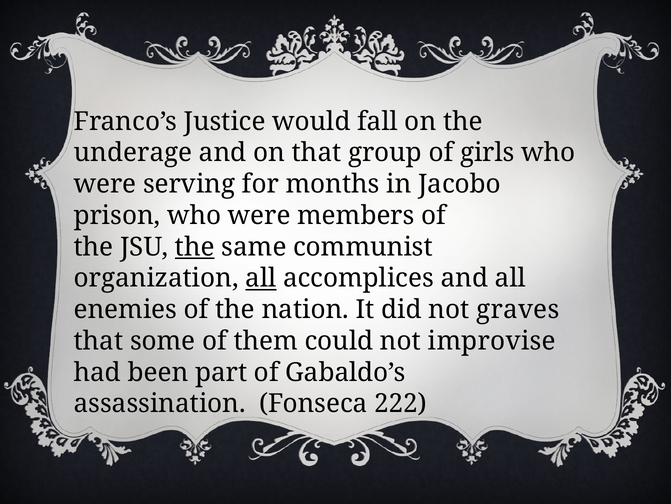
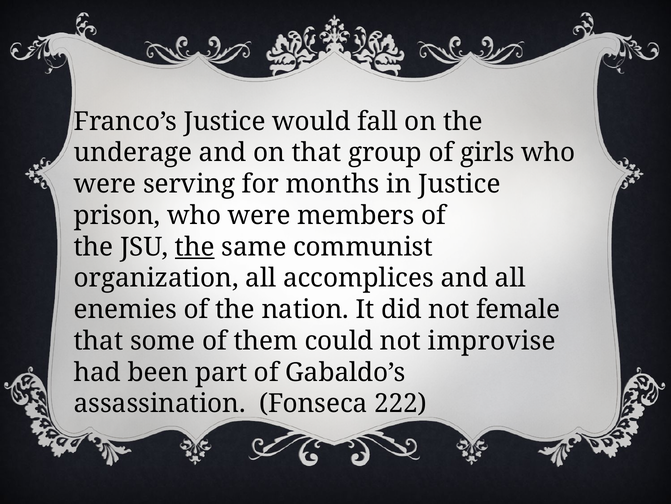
in Jacobo: Jacobo -> Justice (459, 184)
all underline: present -> none (261, 278)
graves: graves -> female (518, 309)
